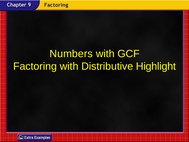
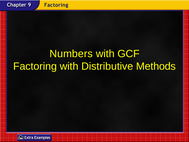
Highlight: Highlight -> Methods (156, 66)
